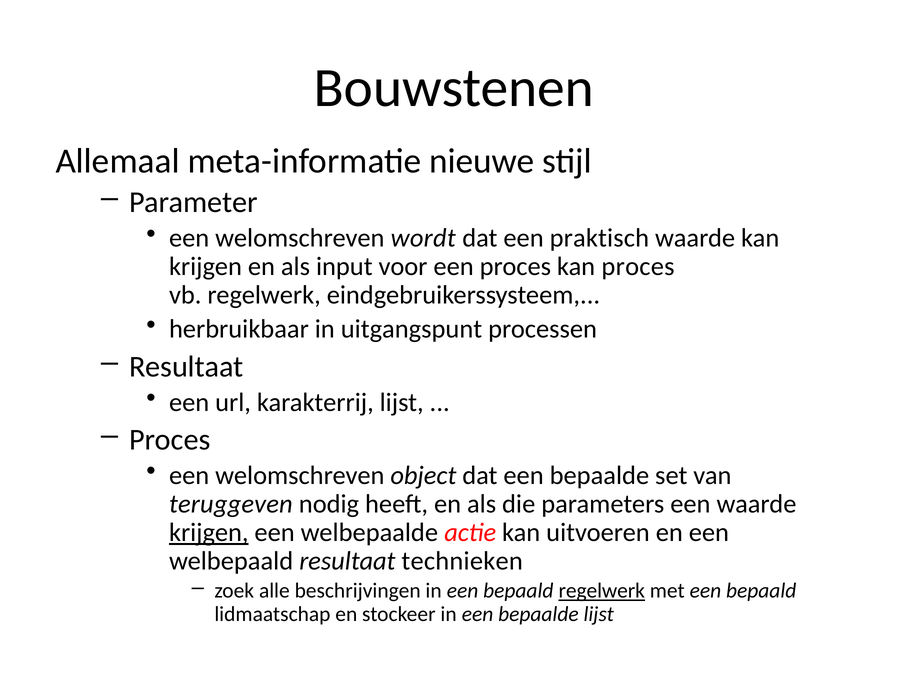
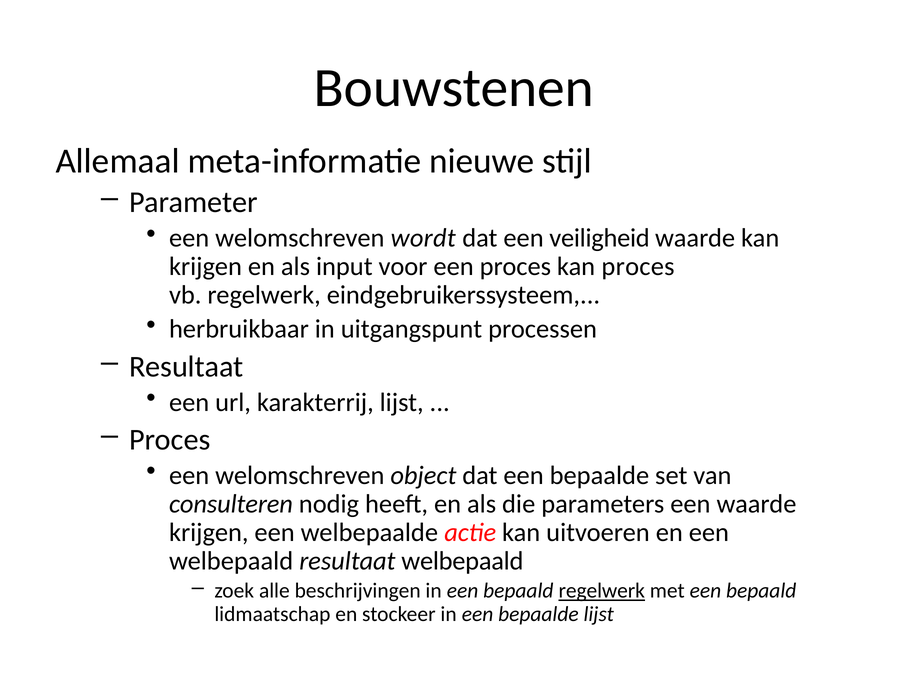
praktisch: praktisch -> veiligheid (600, 238)
teruggeven: teruggeven -> consulteren (231, 504)
krijgen underline: present -> none (209, 533)
resultaat technieken: technieken -> welbepaald (462, 561)
